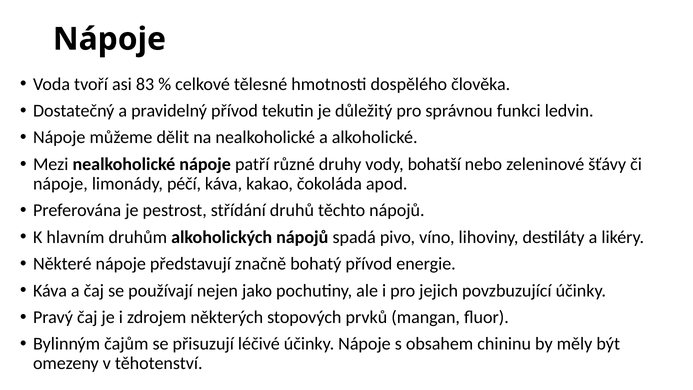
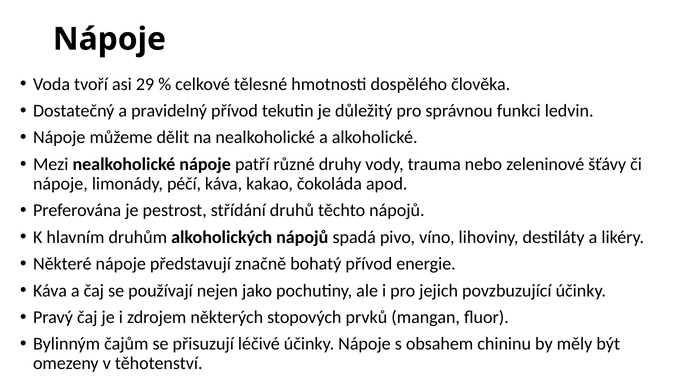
83: 83 -> 29 (145, 84)
bohatší: bohatší -> trauma (434, 164)
